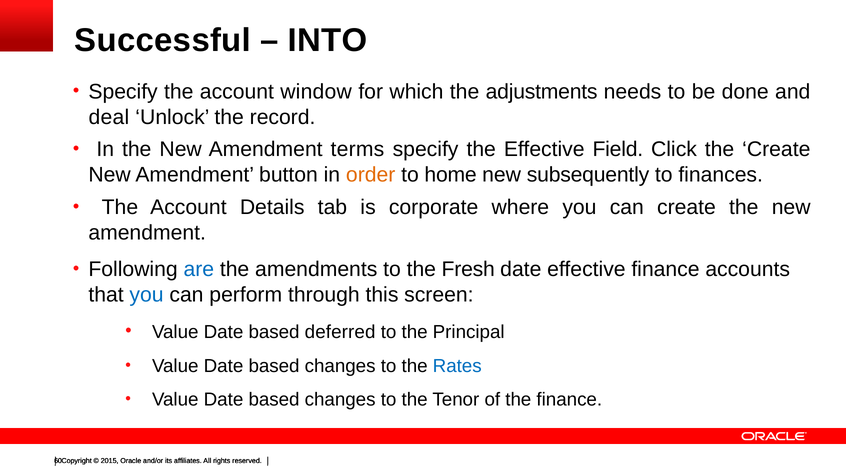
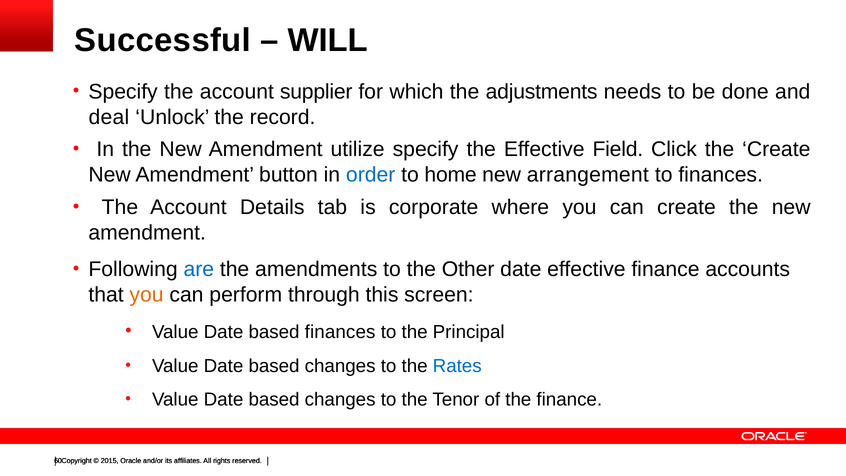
INTO: INTO -> WILL (328, 40)
window: window -> supplier (316, 92)
terms: terms -> utilize (358, 149)
order colour: orange -> blue (371, 175)
subsequently: subsequently -> arrangement (588, 175)
Fresh: Fresh -> Other (468, 269)
you colour: blue -> orange (147, 295)
based deferred: deferred -> finances (340, 332)
